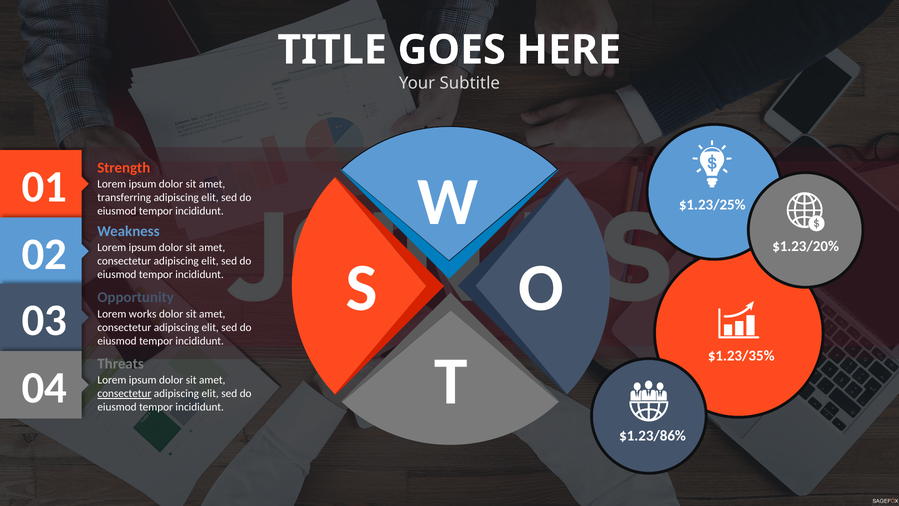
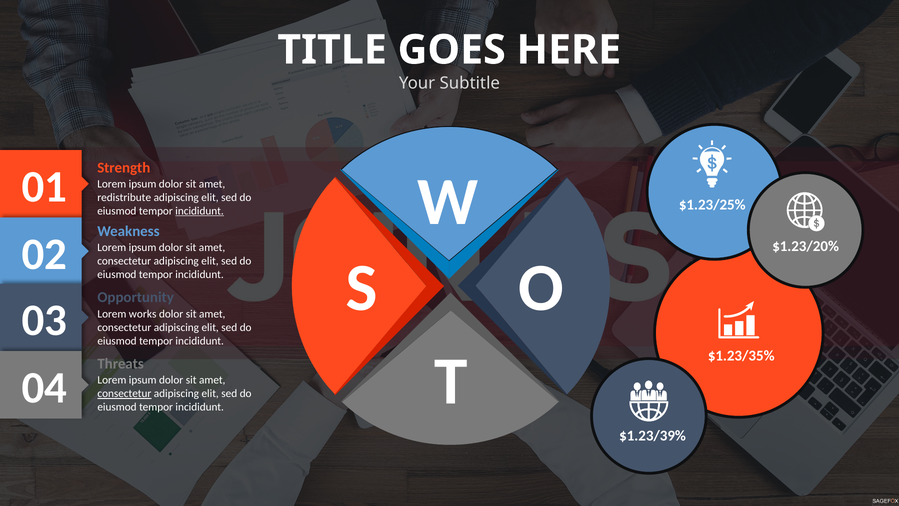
transferring: transferring -> redistribute (124, 197)
incididunt underline: none -> present (200, 211)
$1.23/86%: $1.23/86% -> $1.23/39% (653, 436)
